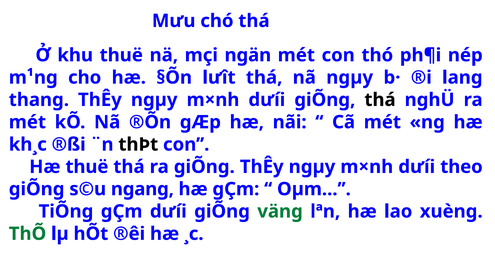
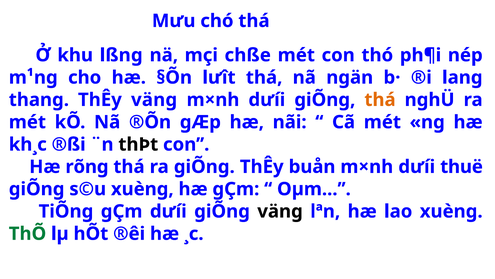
khu thuë: thuë -> lßng (121, 55)
ngän: ngän -> chße (248, 55)
nã ngµy: ngµy -> ngän (350, 77)
thang ThÊy ngµy: ngµy -> väng (154, 100)
thá colour: black -> orange (380, 100)
Hæ thuë: thuë -> rõng (87, 166)
giÕng ThÊy ngµy: ngµy -> buån (312, 166)
theo: theo -> thuë (462, 166)
s©u ngang: ngang -> xuèng (142, 189)
väng colour: green -> black (280, 211)
